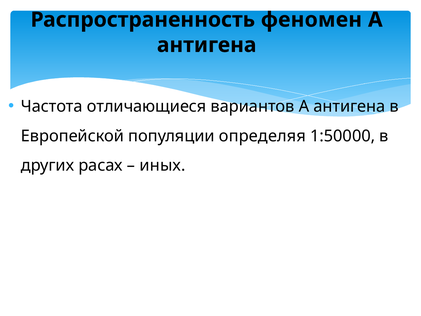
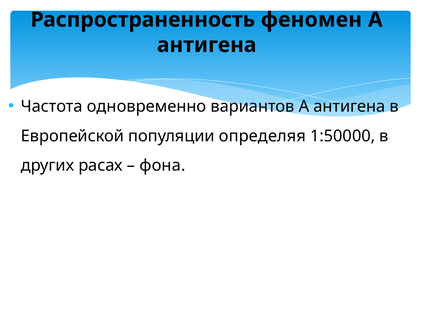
отличающиеся: отличающиеся -> одновременно (147, 106)
иных: иных -> фона (163, 165)
